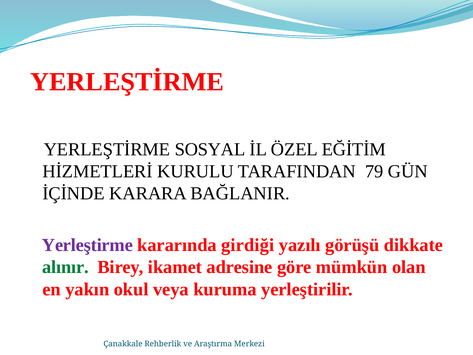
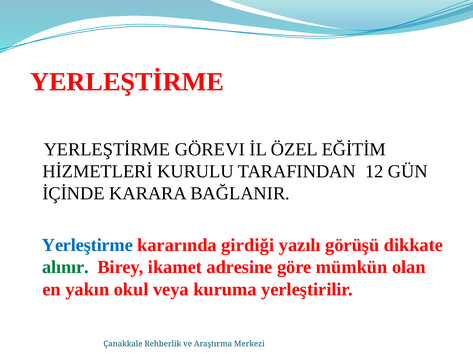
SOSYAL: SOSYAL -> GÖREVI (210, 149)
79: 79 -> 12 (374, 171)
Yerleştirme colour: purple -> blue (87, 245)
